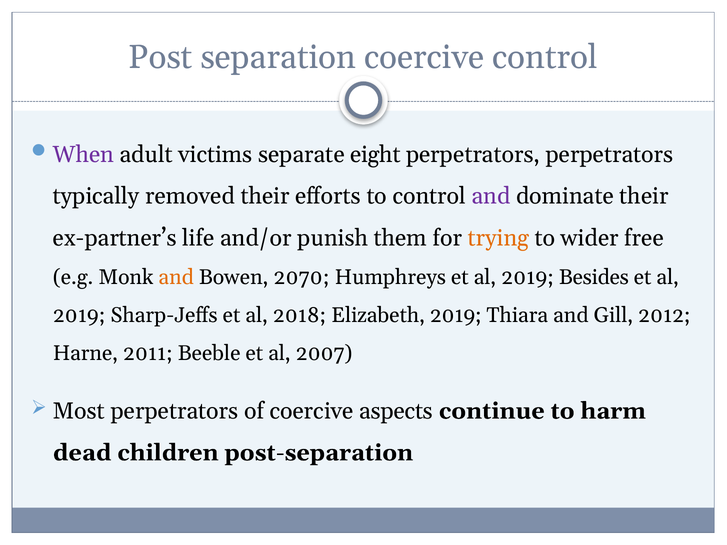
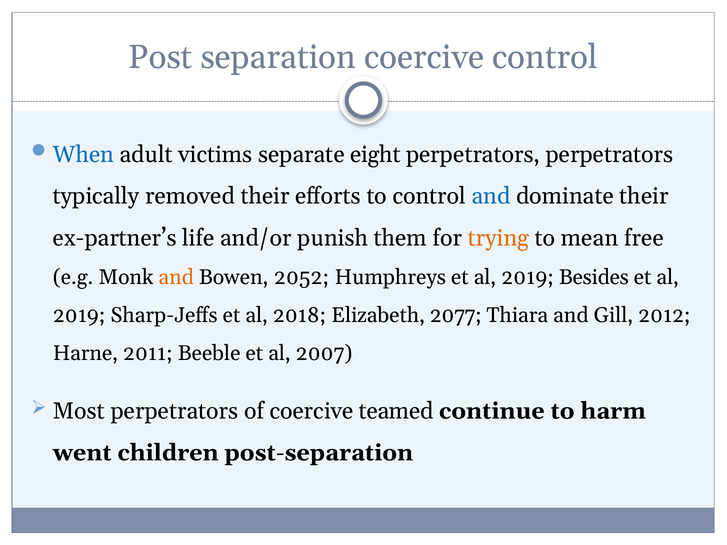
When colour: purple -> blue (83, 154)
and colour: purple -> blue (491, 196)
wider: wider -> mean (590, 238)
2070: 2070 -> 2052 (302, 277)
Elizabeth 2019: 2019 -> 2077 (456, 315)
aspects: aspects -> teamed (396, 411)
dead: dead -> went (82, 453)
